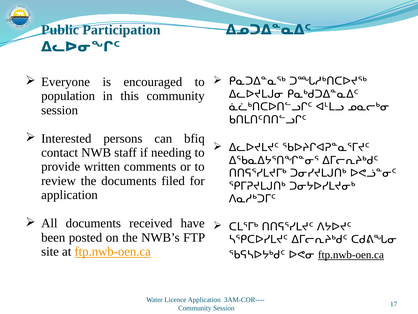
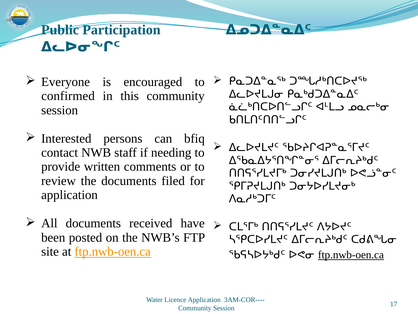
population: population -> confirmed (68, 96)
